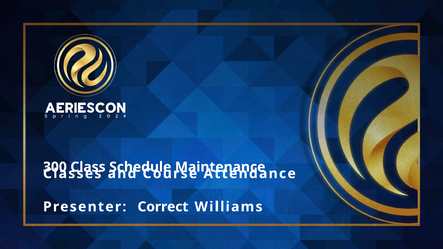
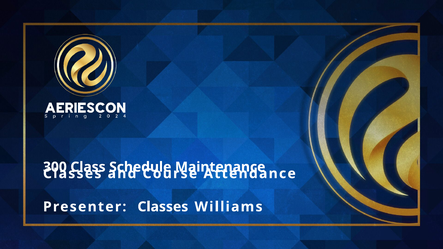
Presenter Correct: Correct -> Classes (163, 207)
